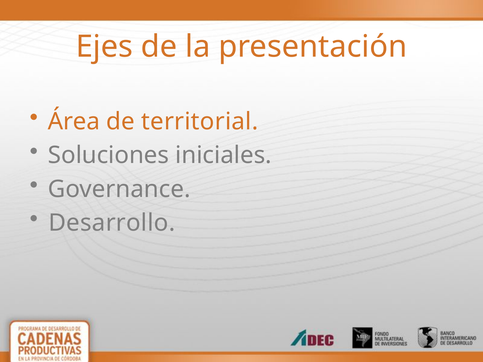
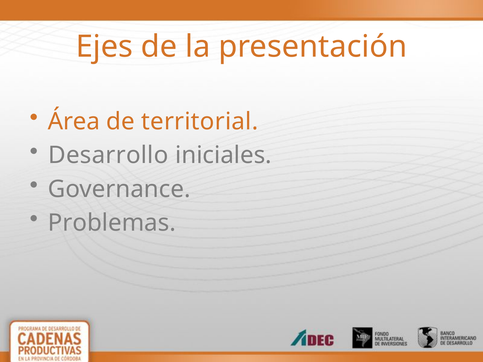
Soluciones: Soluciones -> Desarrollo (108, 155)
Desarrollo: Desarrollo -> Problemas (112, 223)
